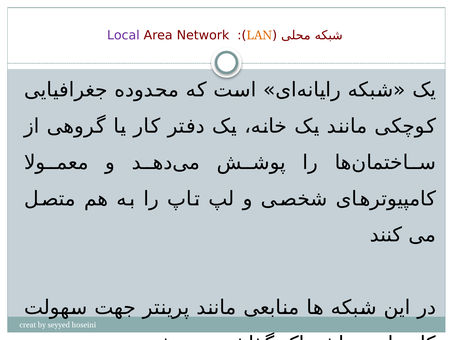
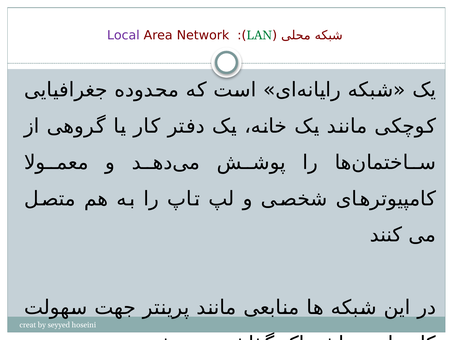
LAN colour: orange -> green (259, 35)
